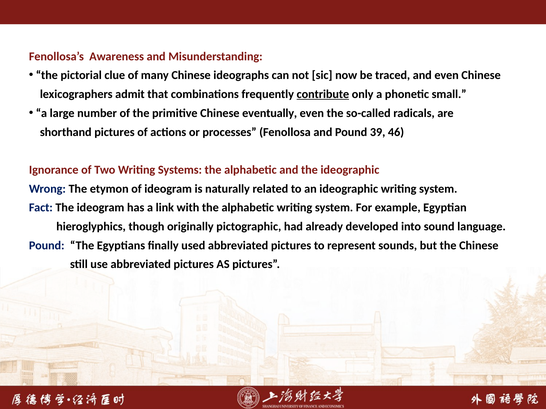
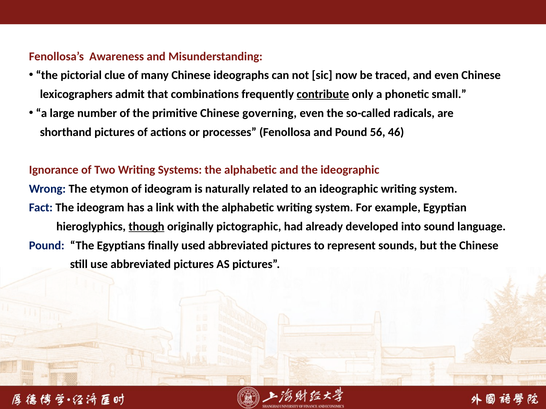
eventually: eventually -> governing (270, 113)
39: 39 -> 56 (378, 132)
though underline: none -> present (146, 227)
